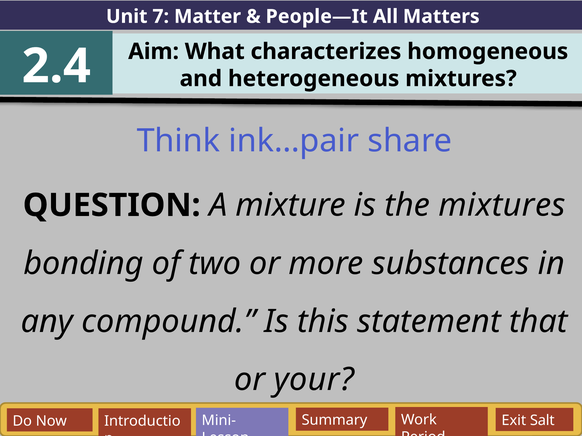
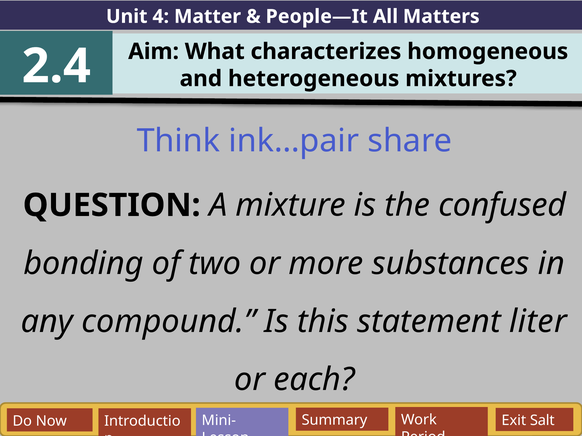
7: 7 -> 4 (161, 17)
the mixtures: mixtures -> confused (502, 206)
that: that -> liter (538, 322)
your: your -> each (314, 380)
